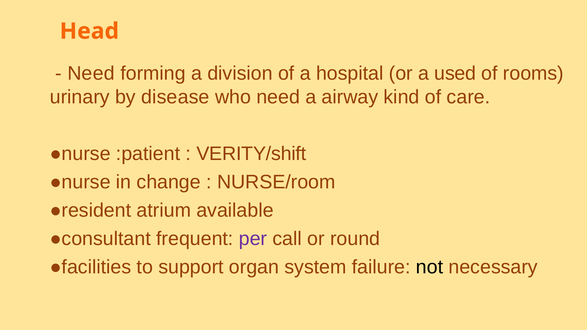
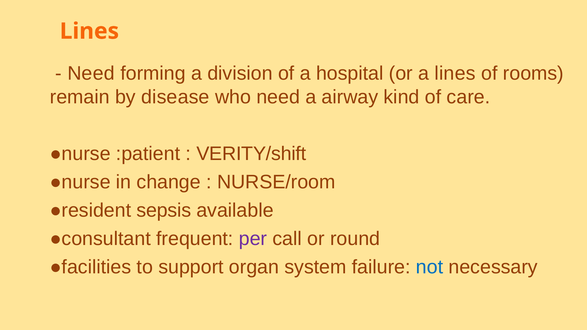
Head: Head -> Lines (89, 31)
a used: used -> lines (455, 74)
urinary: urinary -> remain (80, 97)
atrium: atrium -> sepsis (164, 210)
not colour: black -> blue (430, 267)
